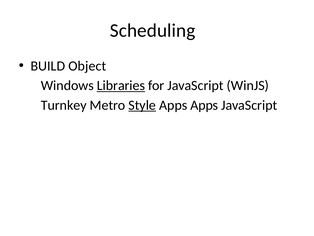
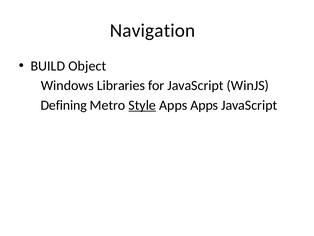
Scheduling: Scheduling -> Navigation (153, 30)
Libraries underline: present -> none (121, 85)
Turnkey: Turnkey -> Defining (64, 105)
